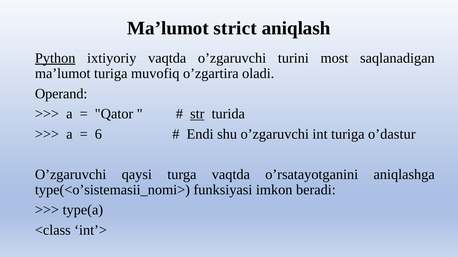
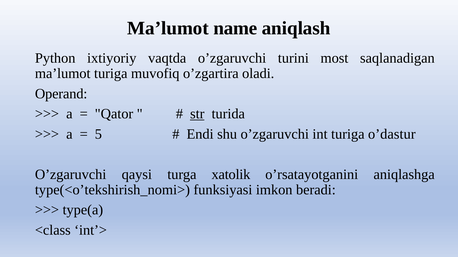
strict: strict -> name (235, 28)
Python underline: present -> none (55, 58)
6: 6 -> 5 (98, 134)
turga vaqtda: vaqtda -> xatolik (231, 175)
type(<o’sistemasii_nomi>: type(<o’sistemasii_nomi> -> type(<o’tekshirish_nomi> (112, 190)
